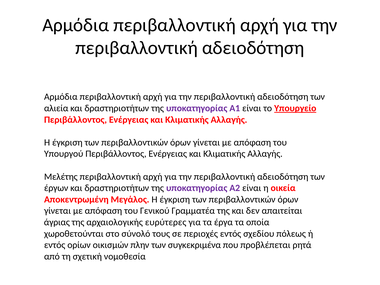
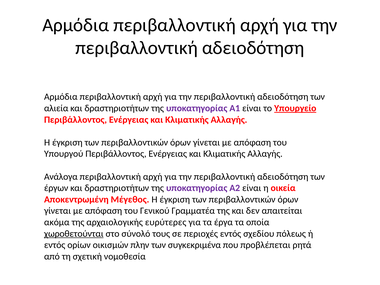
Μελέτης: Μελέτης -> Ανάλογα (61, 177)
Μεγάλος: Μεγάλος -> Μέγεθος (130, 199)
άγριας: άγριας -> ακόμα (57, 222)
χωροθετούνται underline: none -> present (74, 234)
